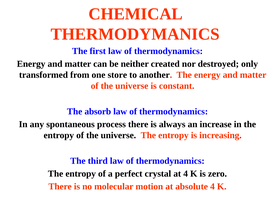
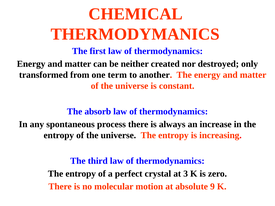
store: store -> term (117, 75)
at 4: 4 -> 3 (186, 174)
absolute 4: 4 -> 9 (212, 187)
